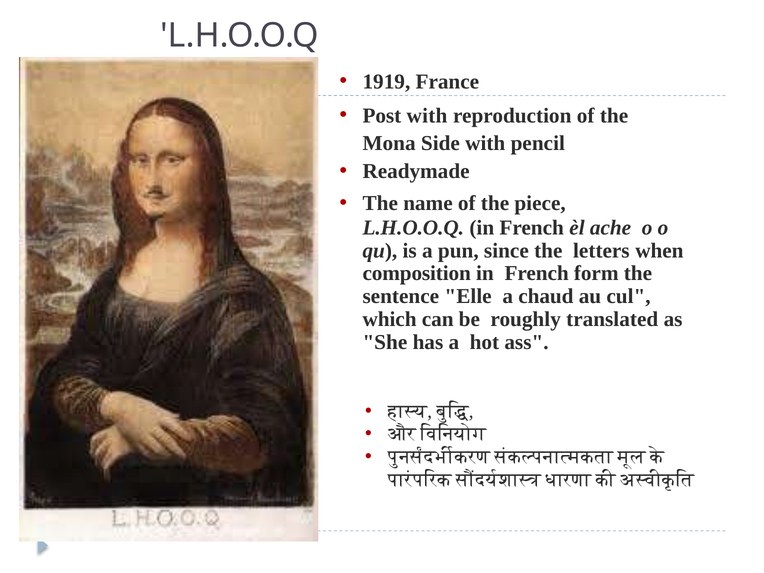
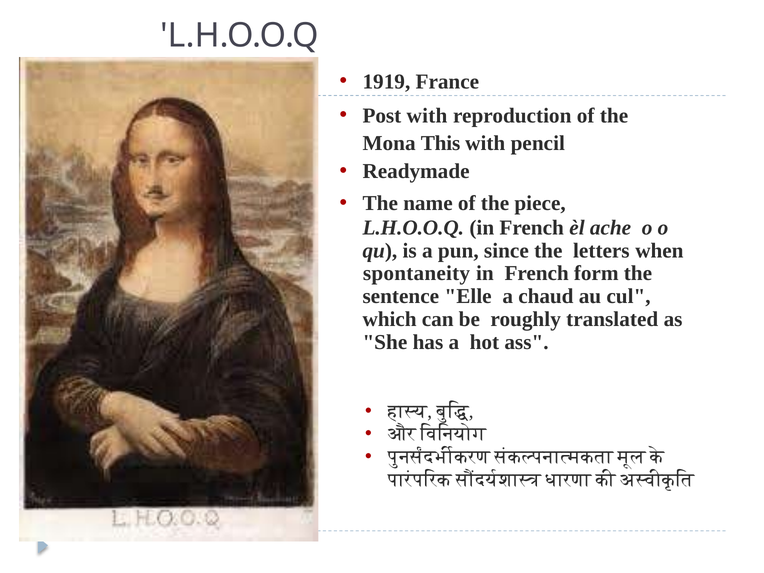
Side: Side -> This (441, 143)
composition: composition -> spontaneity (417, 273)
